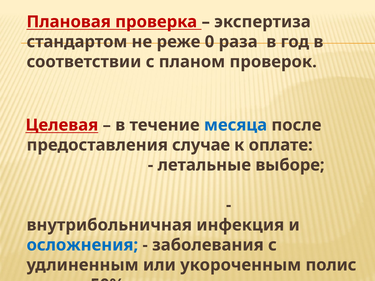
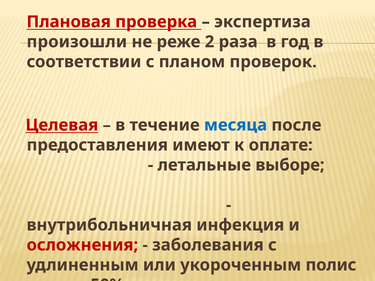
стандартом: стандартом -> произошли (77, 42)
0: 0 -> 2 (209, 42)
случае: случае -> имеют (201, 145)
осложнения colour: blue -> red (82, 245)
